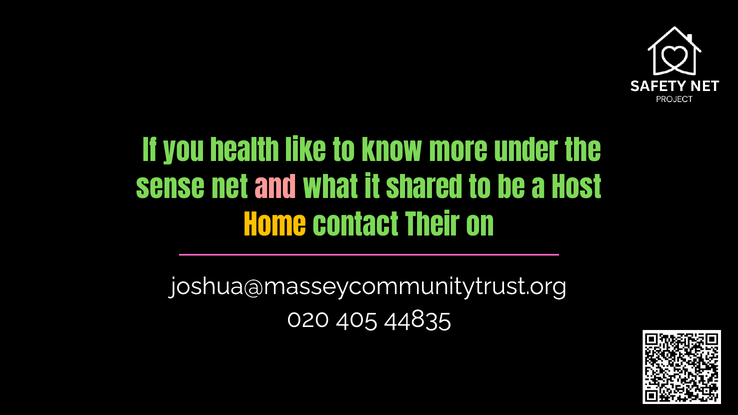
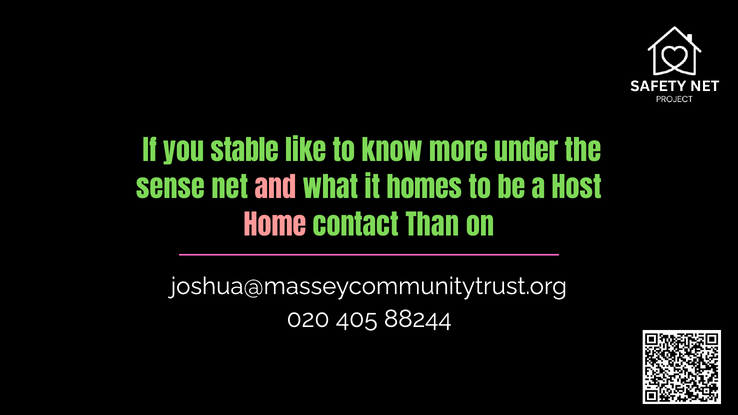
health: health -> stable (245, 152)
shared: shared -> homes (424, 189)
Home colour: yellow -> pink (275, 227)
Their: Their -> Than (432, 227)
44835: 44835 -> 88244 (418, 319)
